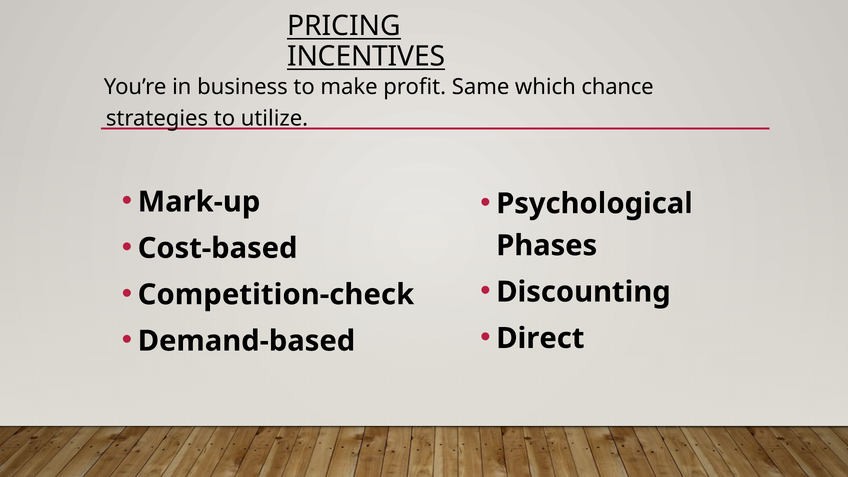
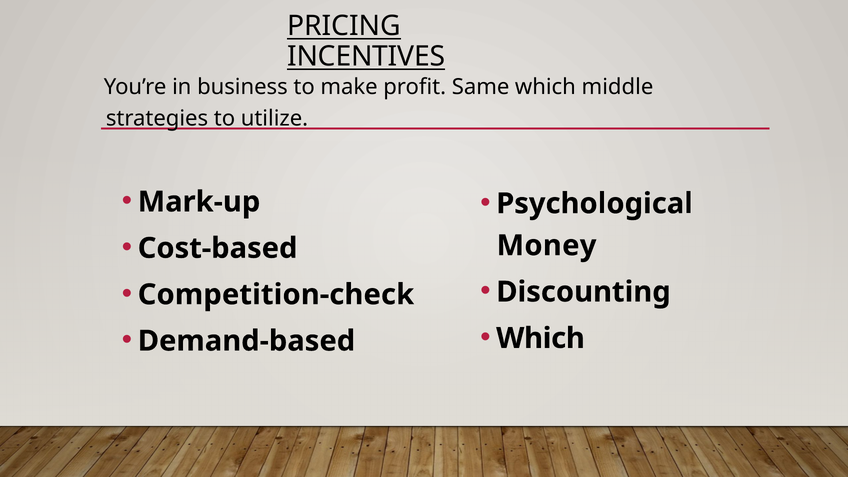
chance: chance -> middle (617, 87)
Phases: Phases -> Money (547, 246)
Direct: Direct -> Which (540, 338)
